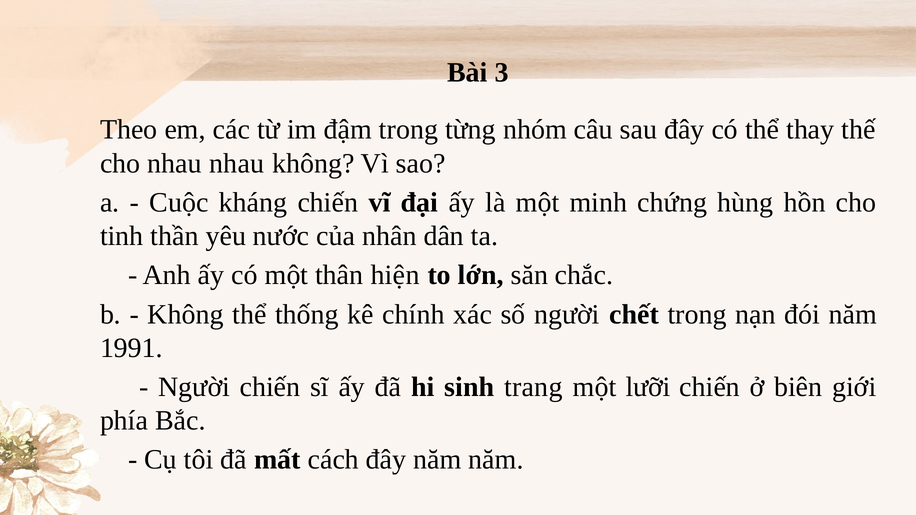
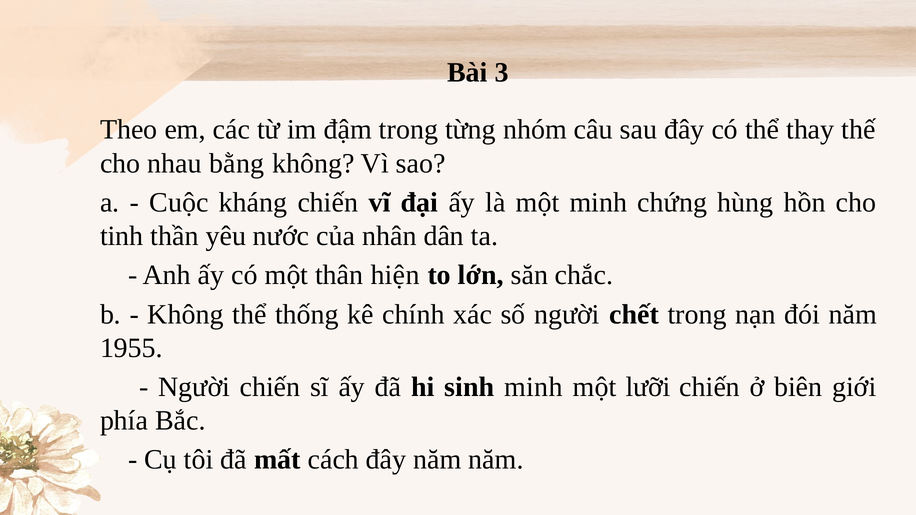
nhau nhau: nhau -> bằng (237, 163)
1991: 1991 -> 1955 (131, 348)
sinh trang: trang -> minh (533, 387)
